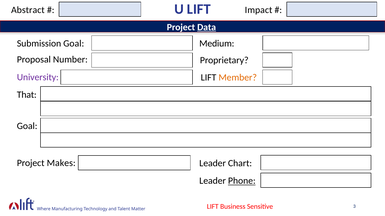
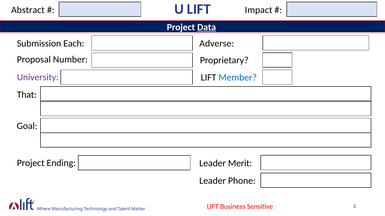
Submission Goal: Goal -> Each (74, 44)
Medium: Medium -> Adverse (217, 44)
Member colour: orange -> blue (238, 78)
Makes: Makes -> Ending (61, 163)
Chart: Chart -> Merit (240, 164)
Phone underline: present -> none (242, 181)
